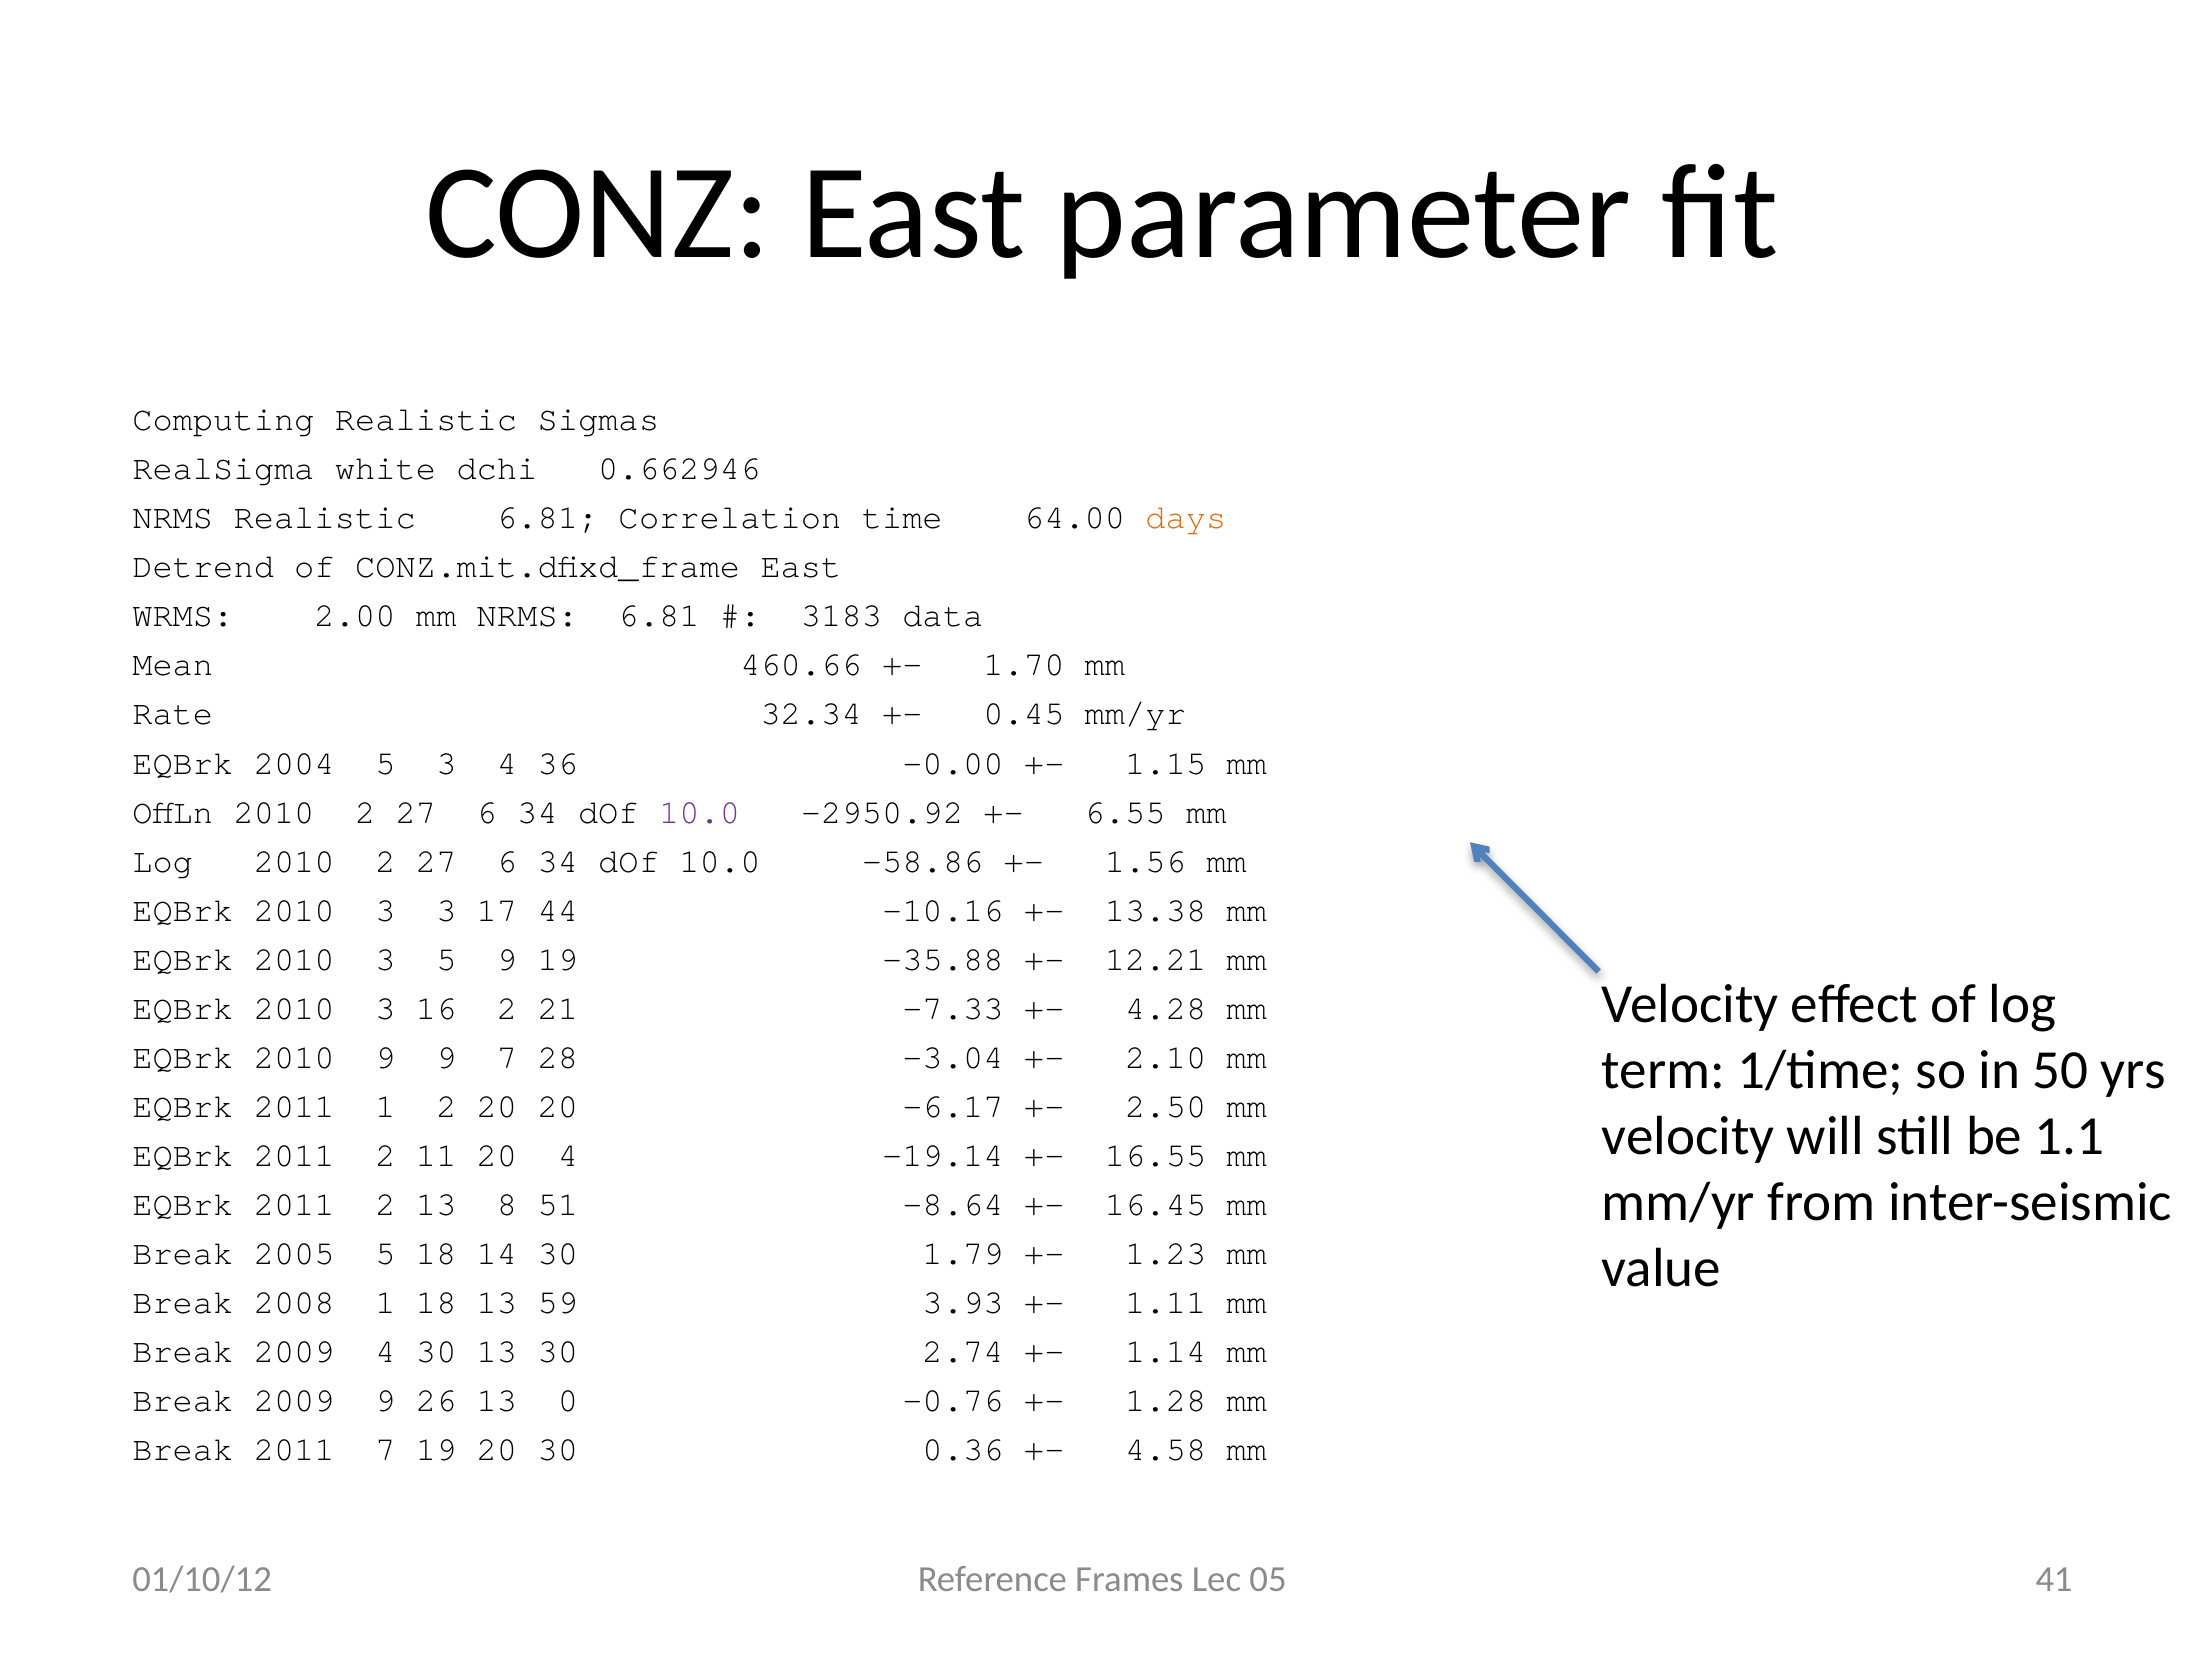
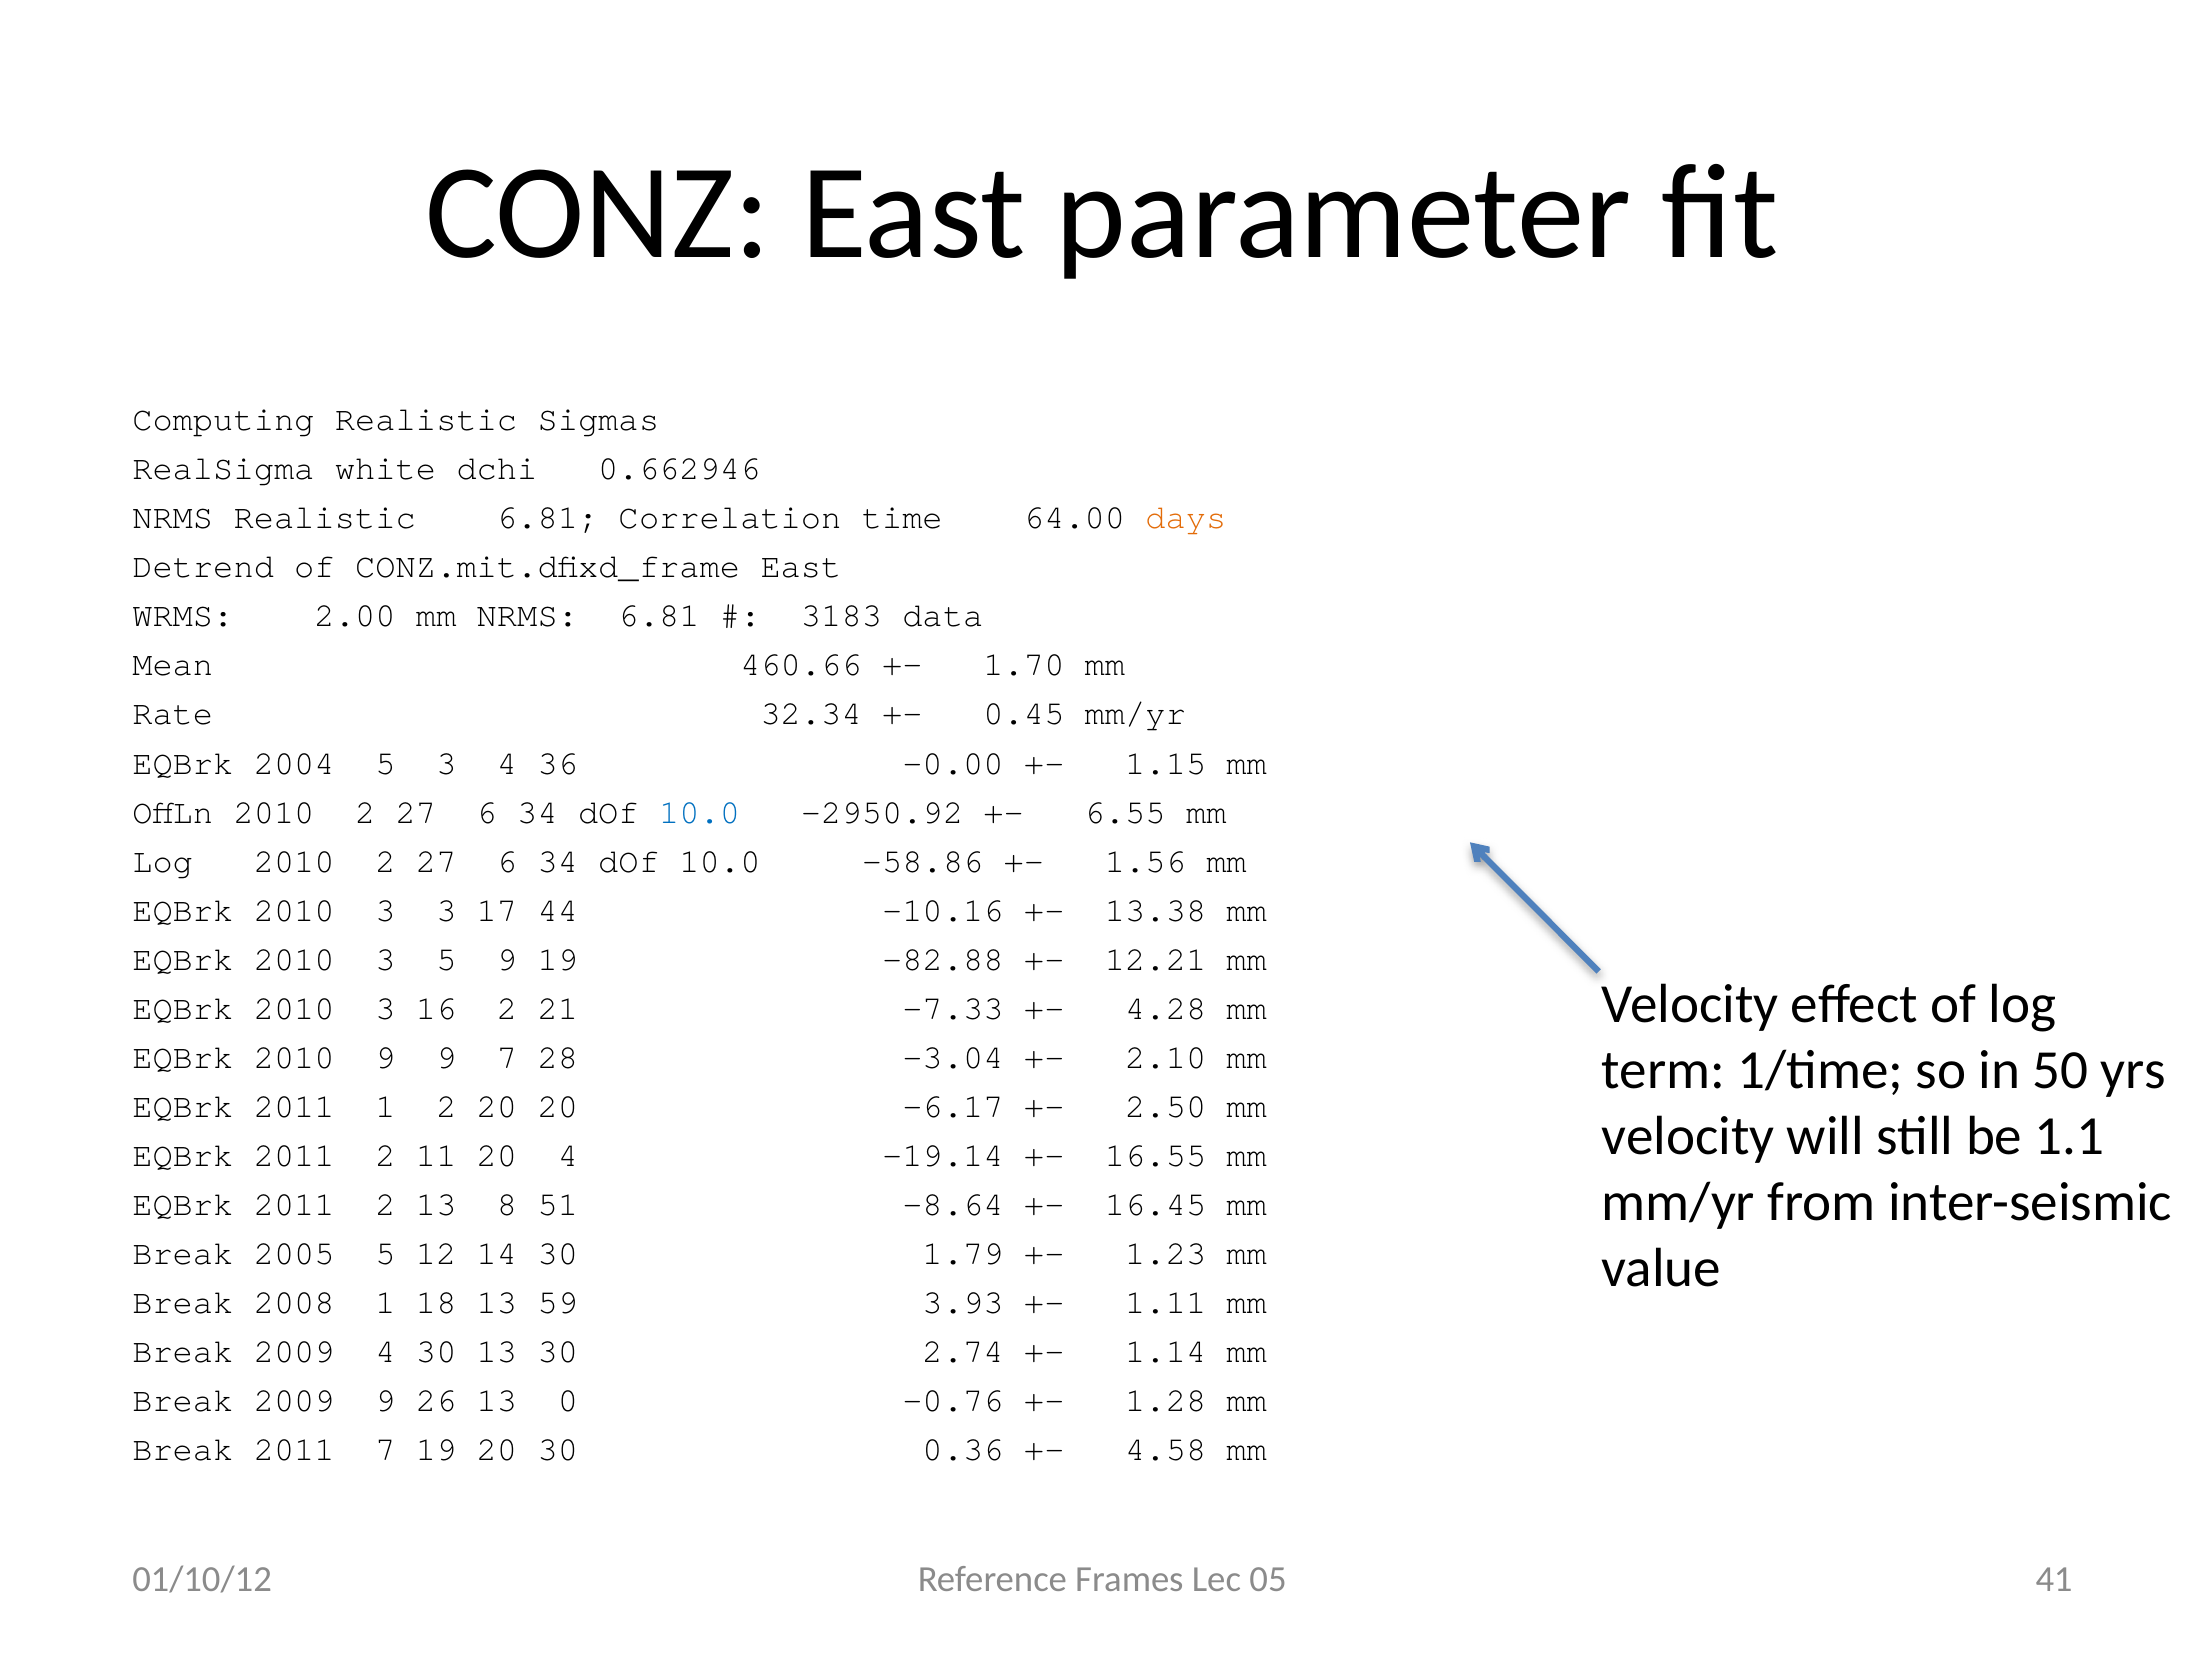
10.0 colour: purple -> blue (700, 812)
-35.88: -35.88 -> -82.88 (943, 959)
5 18: 18 -> 12 (436, 1253)
